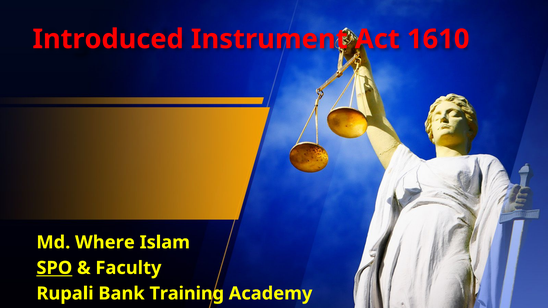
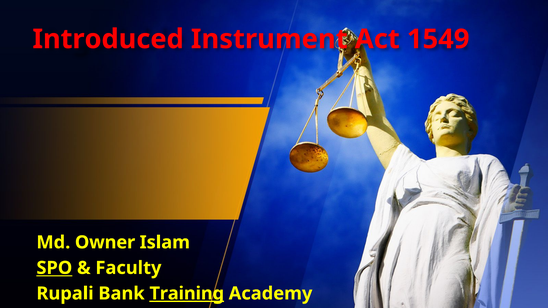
1610: 1610 -> 1549 (438, 39)
Where: Where -> Owner (105, 243)
Training underline: none -> present (187, 294)
